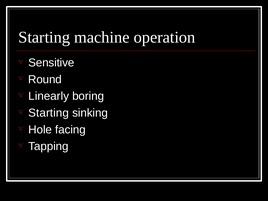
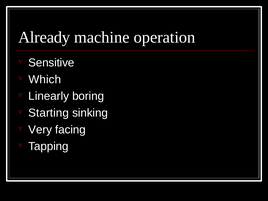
Starting: Starting -> Already (44, 37)
Round: Round -> Which (45, 79)
Hole: Hole -> Very (40, 130)
